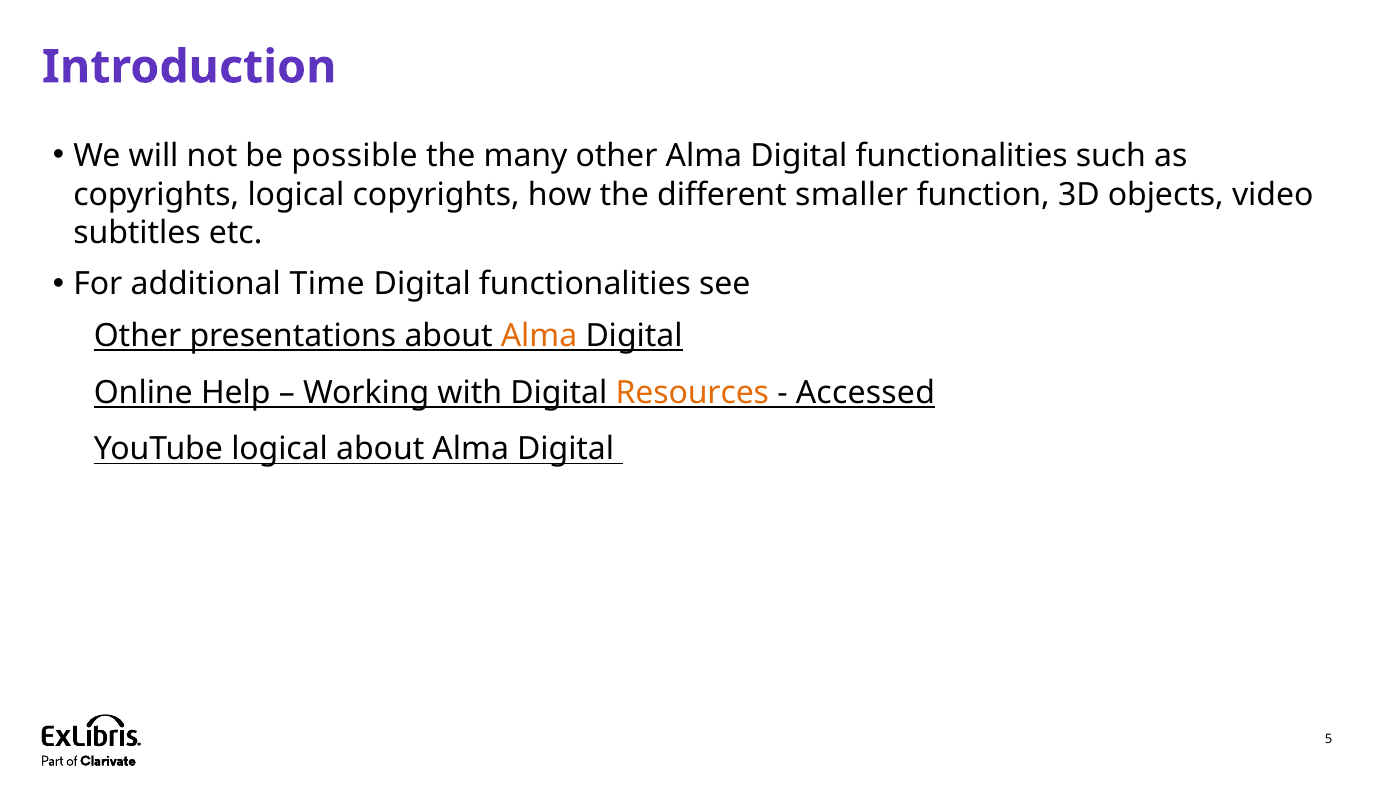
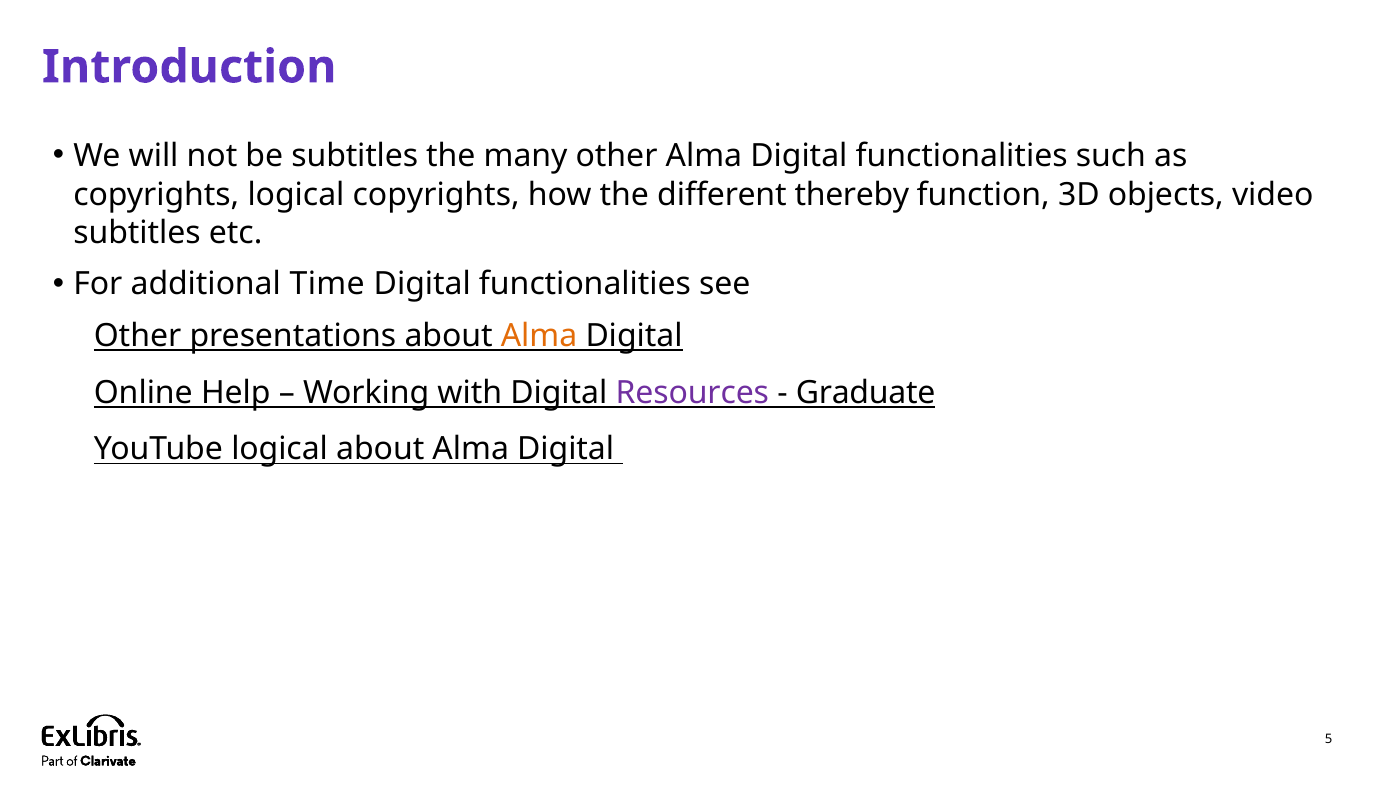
be possible: possible -> subtitles (355, 156)
smaller: smaller -> thereby (852, 195)
Resources colour: orange -> purple (692, 393)
Accessed: Accessed -> Graduate (866, 393)
